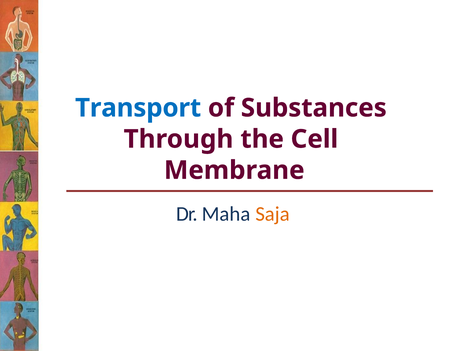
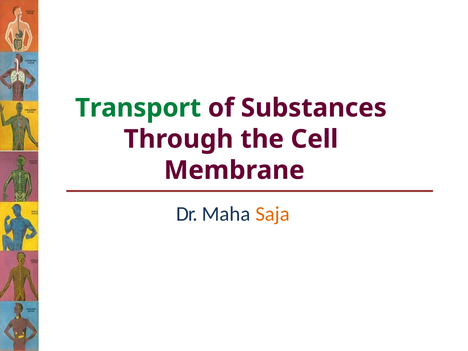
Transport colour: blue -> green (138, 108)
